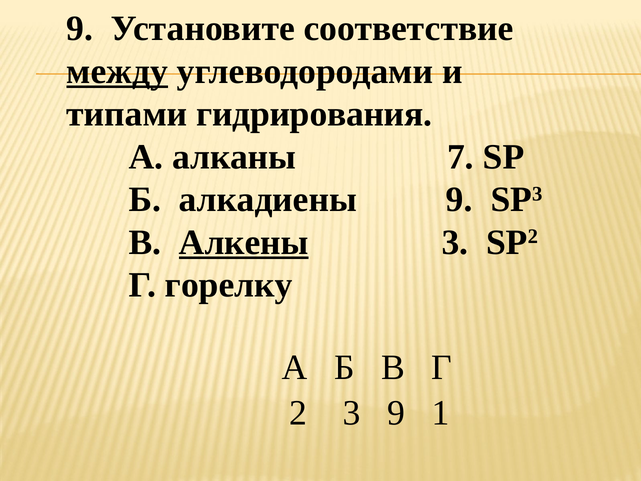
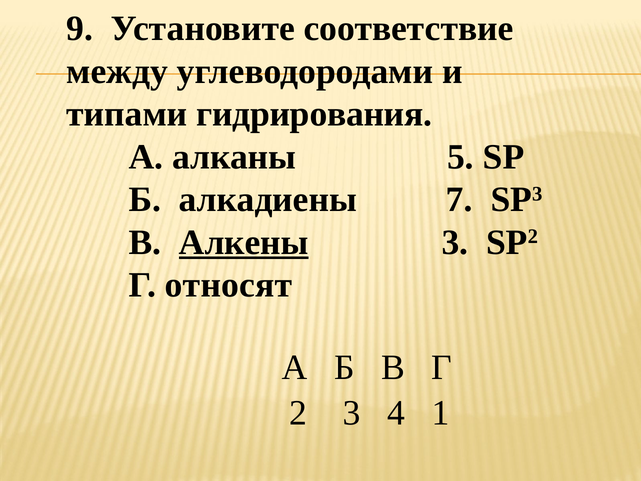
между underline: present -> none (117, 71)
7: 7 -> 5 (460, 157)
алкадиены 9: 9 -> 7 (459, 200)
горелку: горелку -> относят (229, 285)
3 9: 9 -> 4 (396, 413)
